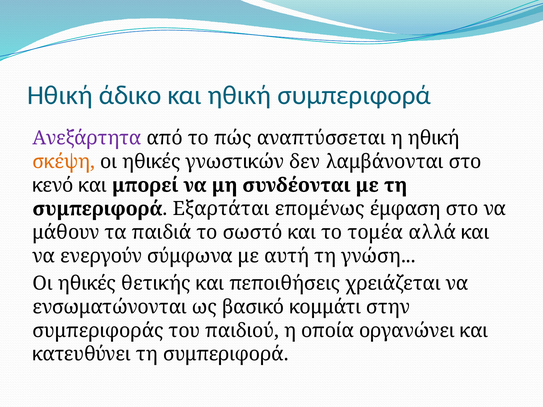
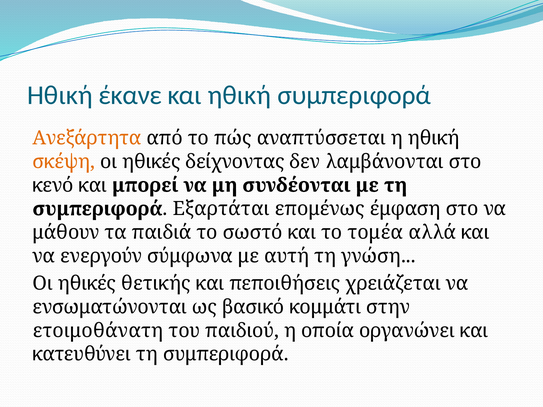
άδικο: άδικο -> έκανε (130, 95)
Ανεξάρτητα colour: purple -> orange (87, 138)
γνωστικών: γνωστικών -> δείχνοντας (235, 162)
συμπεριφοράς: συμπεριφοράς -> ετοιμοθάνατη (98, 331)
